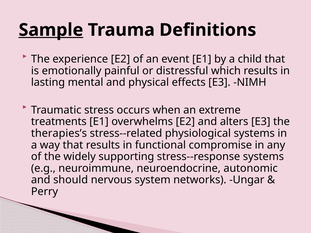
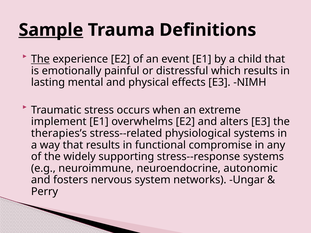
The underline: none -> present (40, 59)
treatments: treatments -> implement (59, 122)
should: should -> fosters (71, 180)
